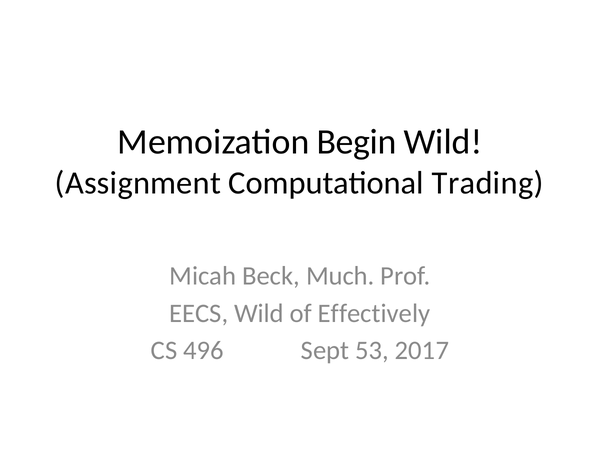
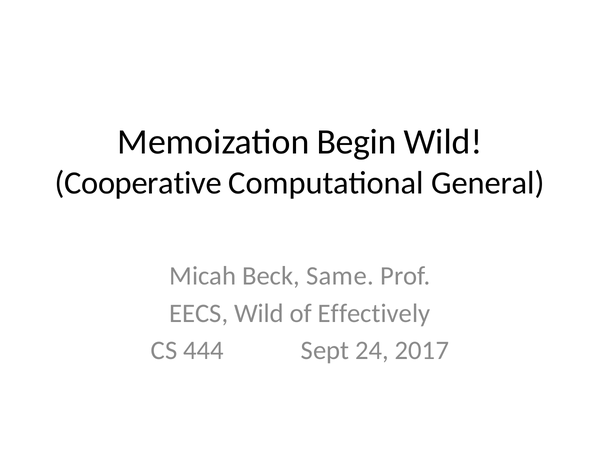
Assignment: Assignment -> Cooperative (138, 183)
Trading: Trading -> General (488, 183)
Much: Much -> Same (340, 276)
496: 496 -> 444 (204, 351)
53: 53 -> 24 (372, 351)
